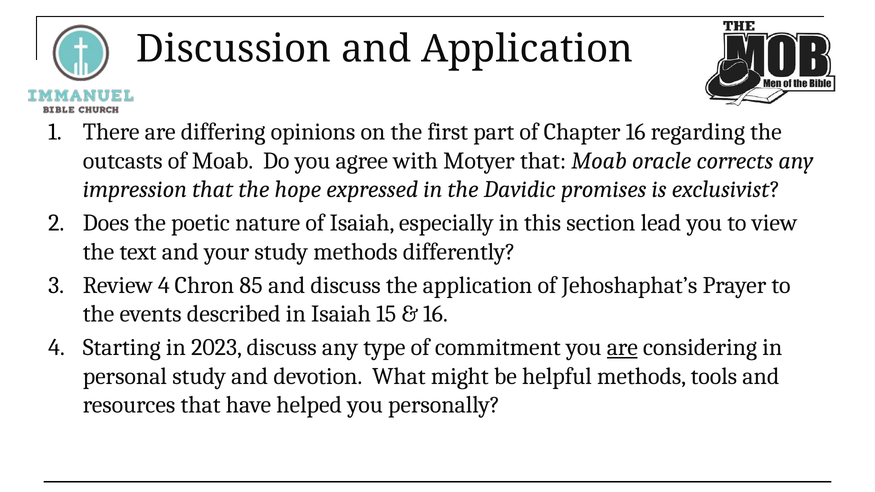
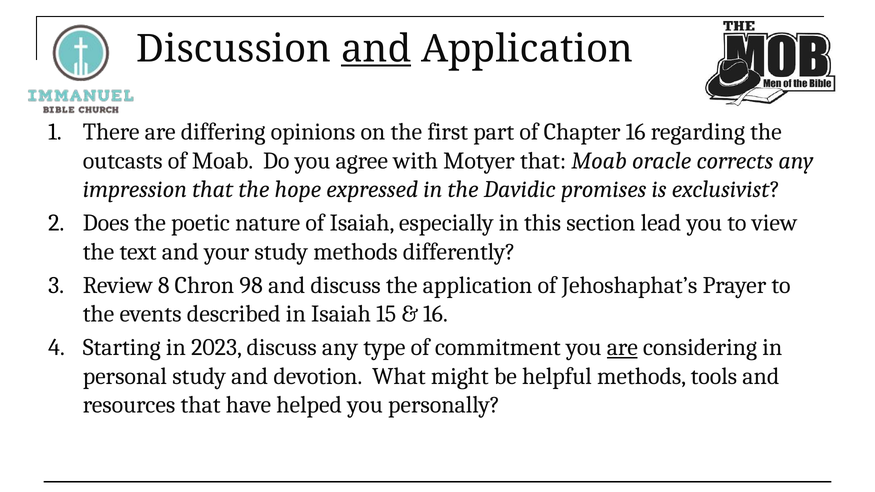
and underline: none -> present (376, 49)
Review 4: 4 -> 8 (164, 285)
85: 85 -> 98 (251, 285)
